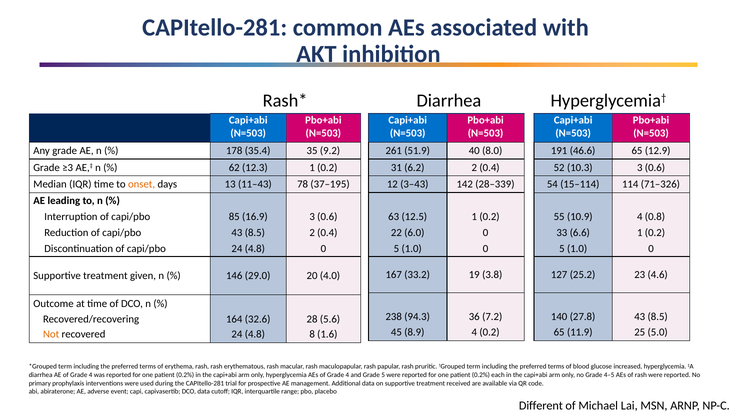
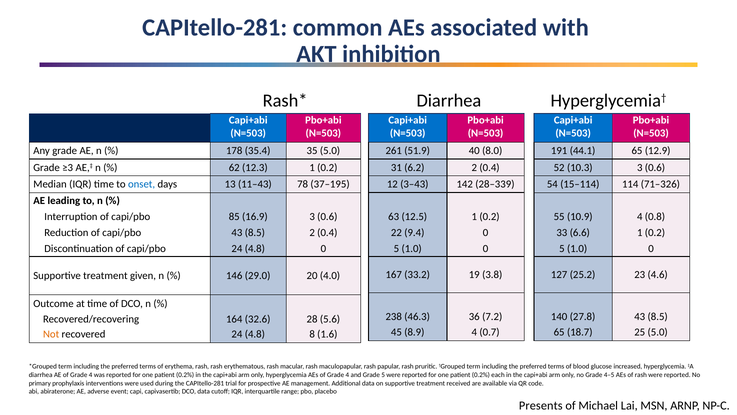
35 9.2: 9.2 -> 5.0 (330, 151)
46.6: 46.6 -> 44.1 (583, 151)
onset colour: orange -> blue (142, 184)
6.0: 6.0 -> 9.4 (414, 232)
94.3: 94.3 -> 46.3 (417, 316)
4 0.2: 0.2 -> 0.7 (489, 332)
11.9: 11.9 -> 18.7 (580, 332)
Different: Different -> Presents (541, 405)
